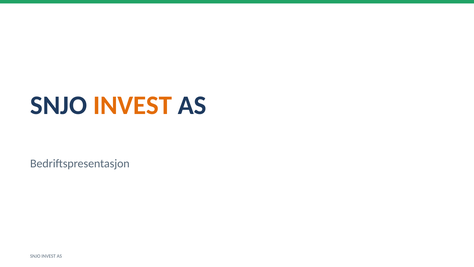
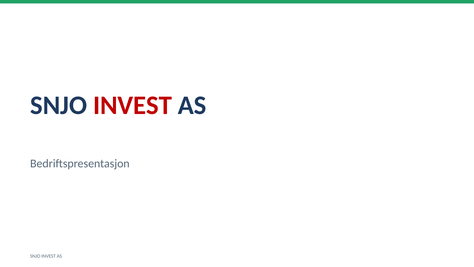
INVEST colour: orange -> red (133, 105)
